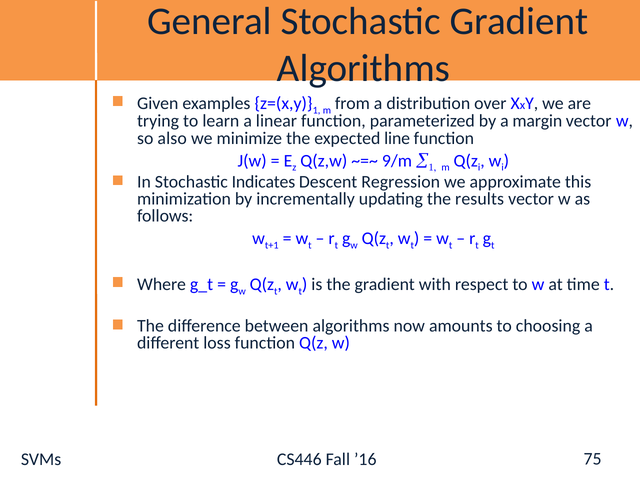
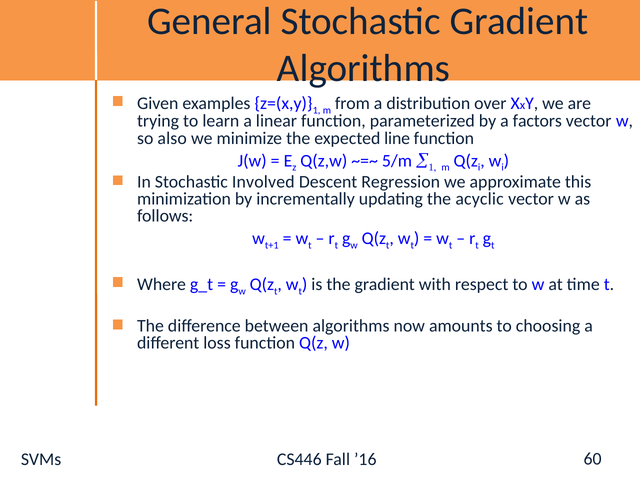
margin: margin -> factors (537, 121)
9/m: 9/m -> 5/m (397, 161)
Indicates: Indicates -> Involved (263, 182)
results: results -> acyclic (480, 199)
75: 75 -> 60 (593, 459)
